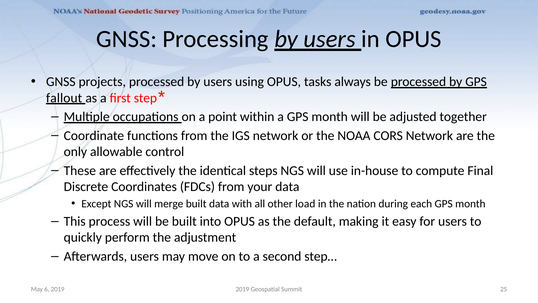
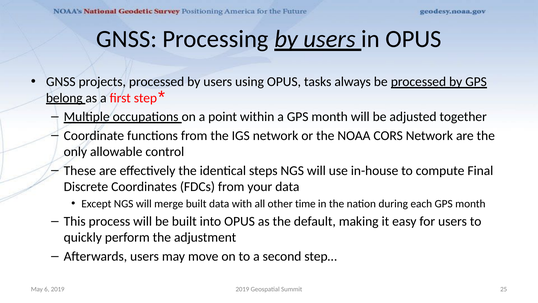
fallout: fallout -> belong (64, 98)
load: load -> time (305, 203)
